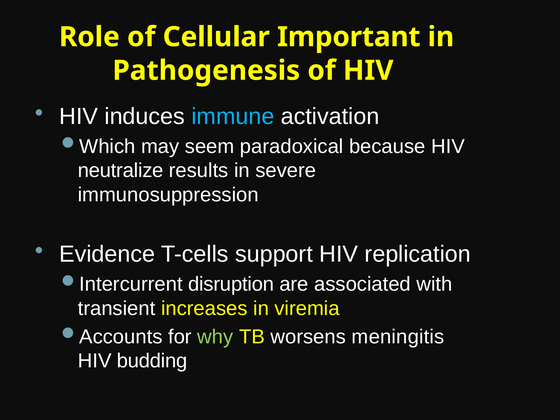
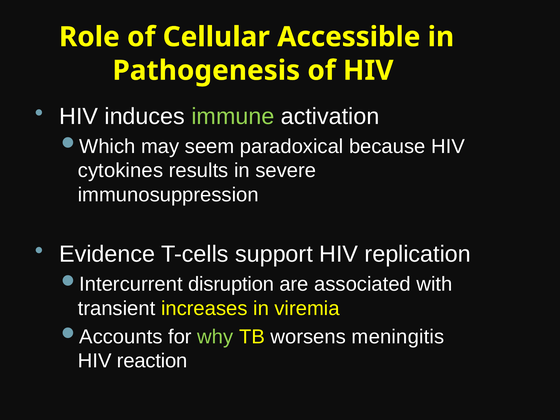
Important: Important -> Accessible (349, 37)
immune colour: light blue -> light green (233, 116)
neutralize: neutralize -> cytokines (120, 171)
budding: budding -> reaction (152, 361)
